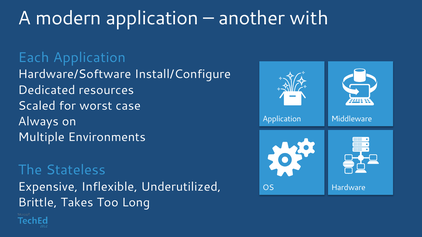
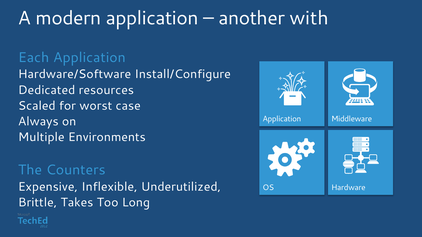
Stateless: Stateless -> Counters (76, 170)
